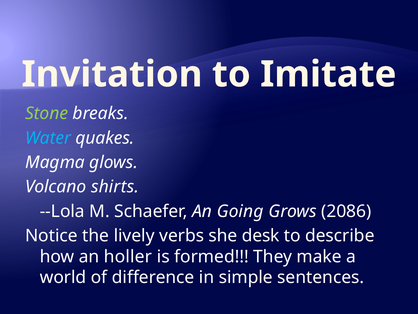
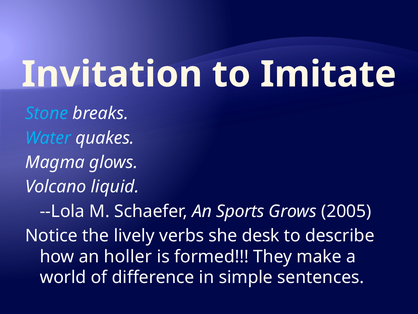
Stone colour: light green -> light blue (47, 113)
shirts: shirts -> liquid (115, 187)
Going: Going -> Sports (240, 211)
2086: 2086 -> 2005 (346, 211)
